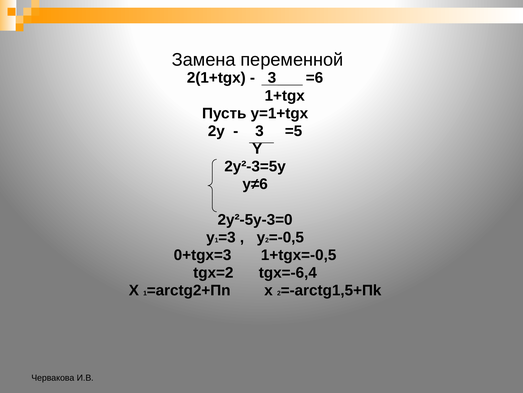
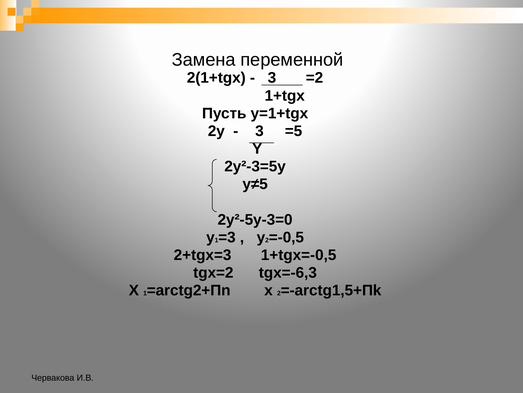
=6: =6 -> =2 (315, 78)
y≠6: y≠6 -> y≠5 (255, 184)
0+tgx=3: 0+tgx=3 -> 2+tgx=3 (203, 255)
tgx=-6,4: tgx=-6,4 -> tgx=-6,3 (288, 272)
